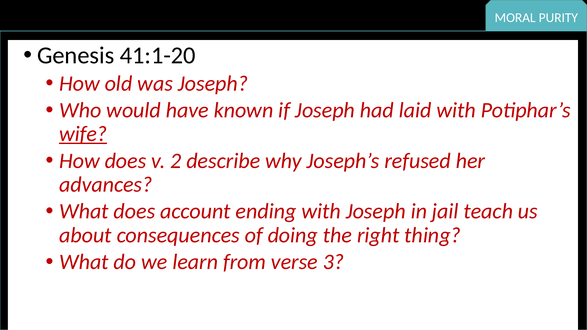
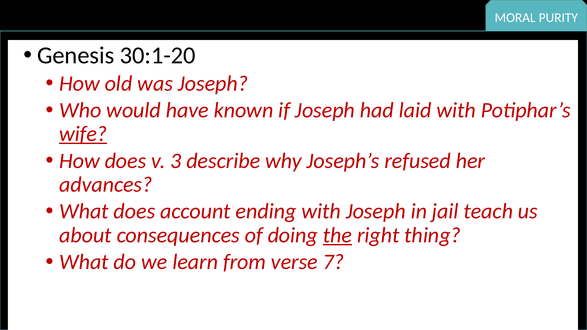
41:1-20: 41:1-20 -> 30:1-20 (158, 55)
2: 2 -> 3 (176, 161)
the underline: none -> present (337, 235)
3: 3 -> 7 (333, 262)
